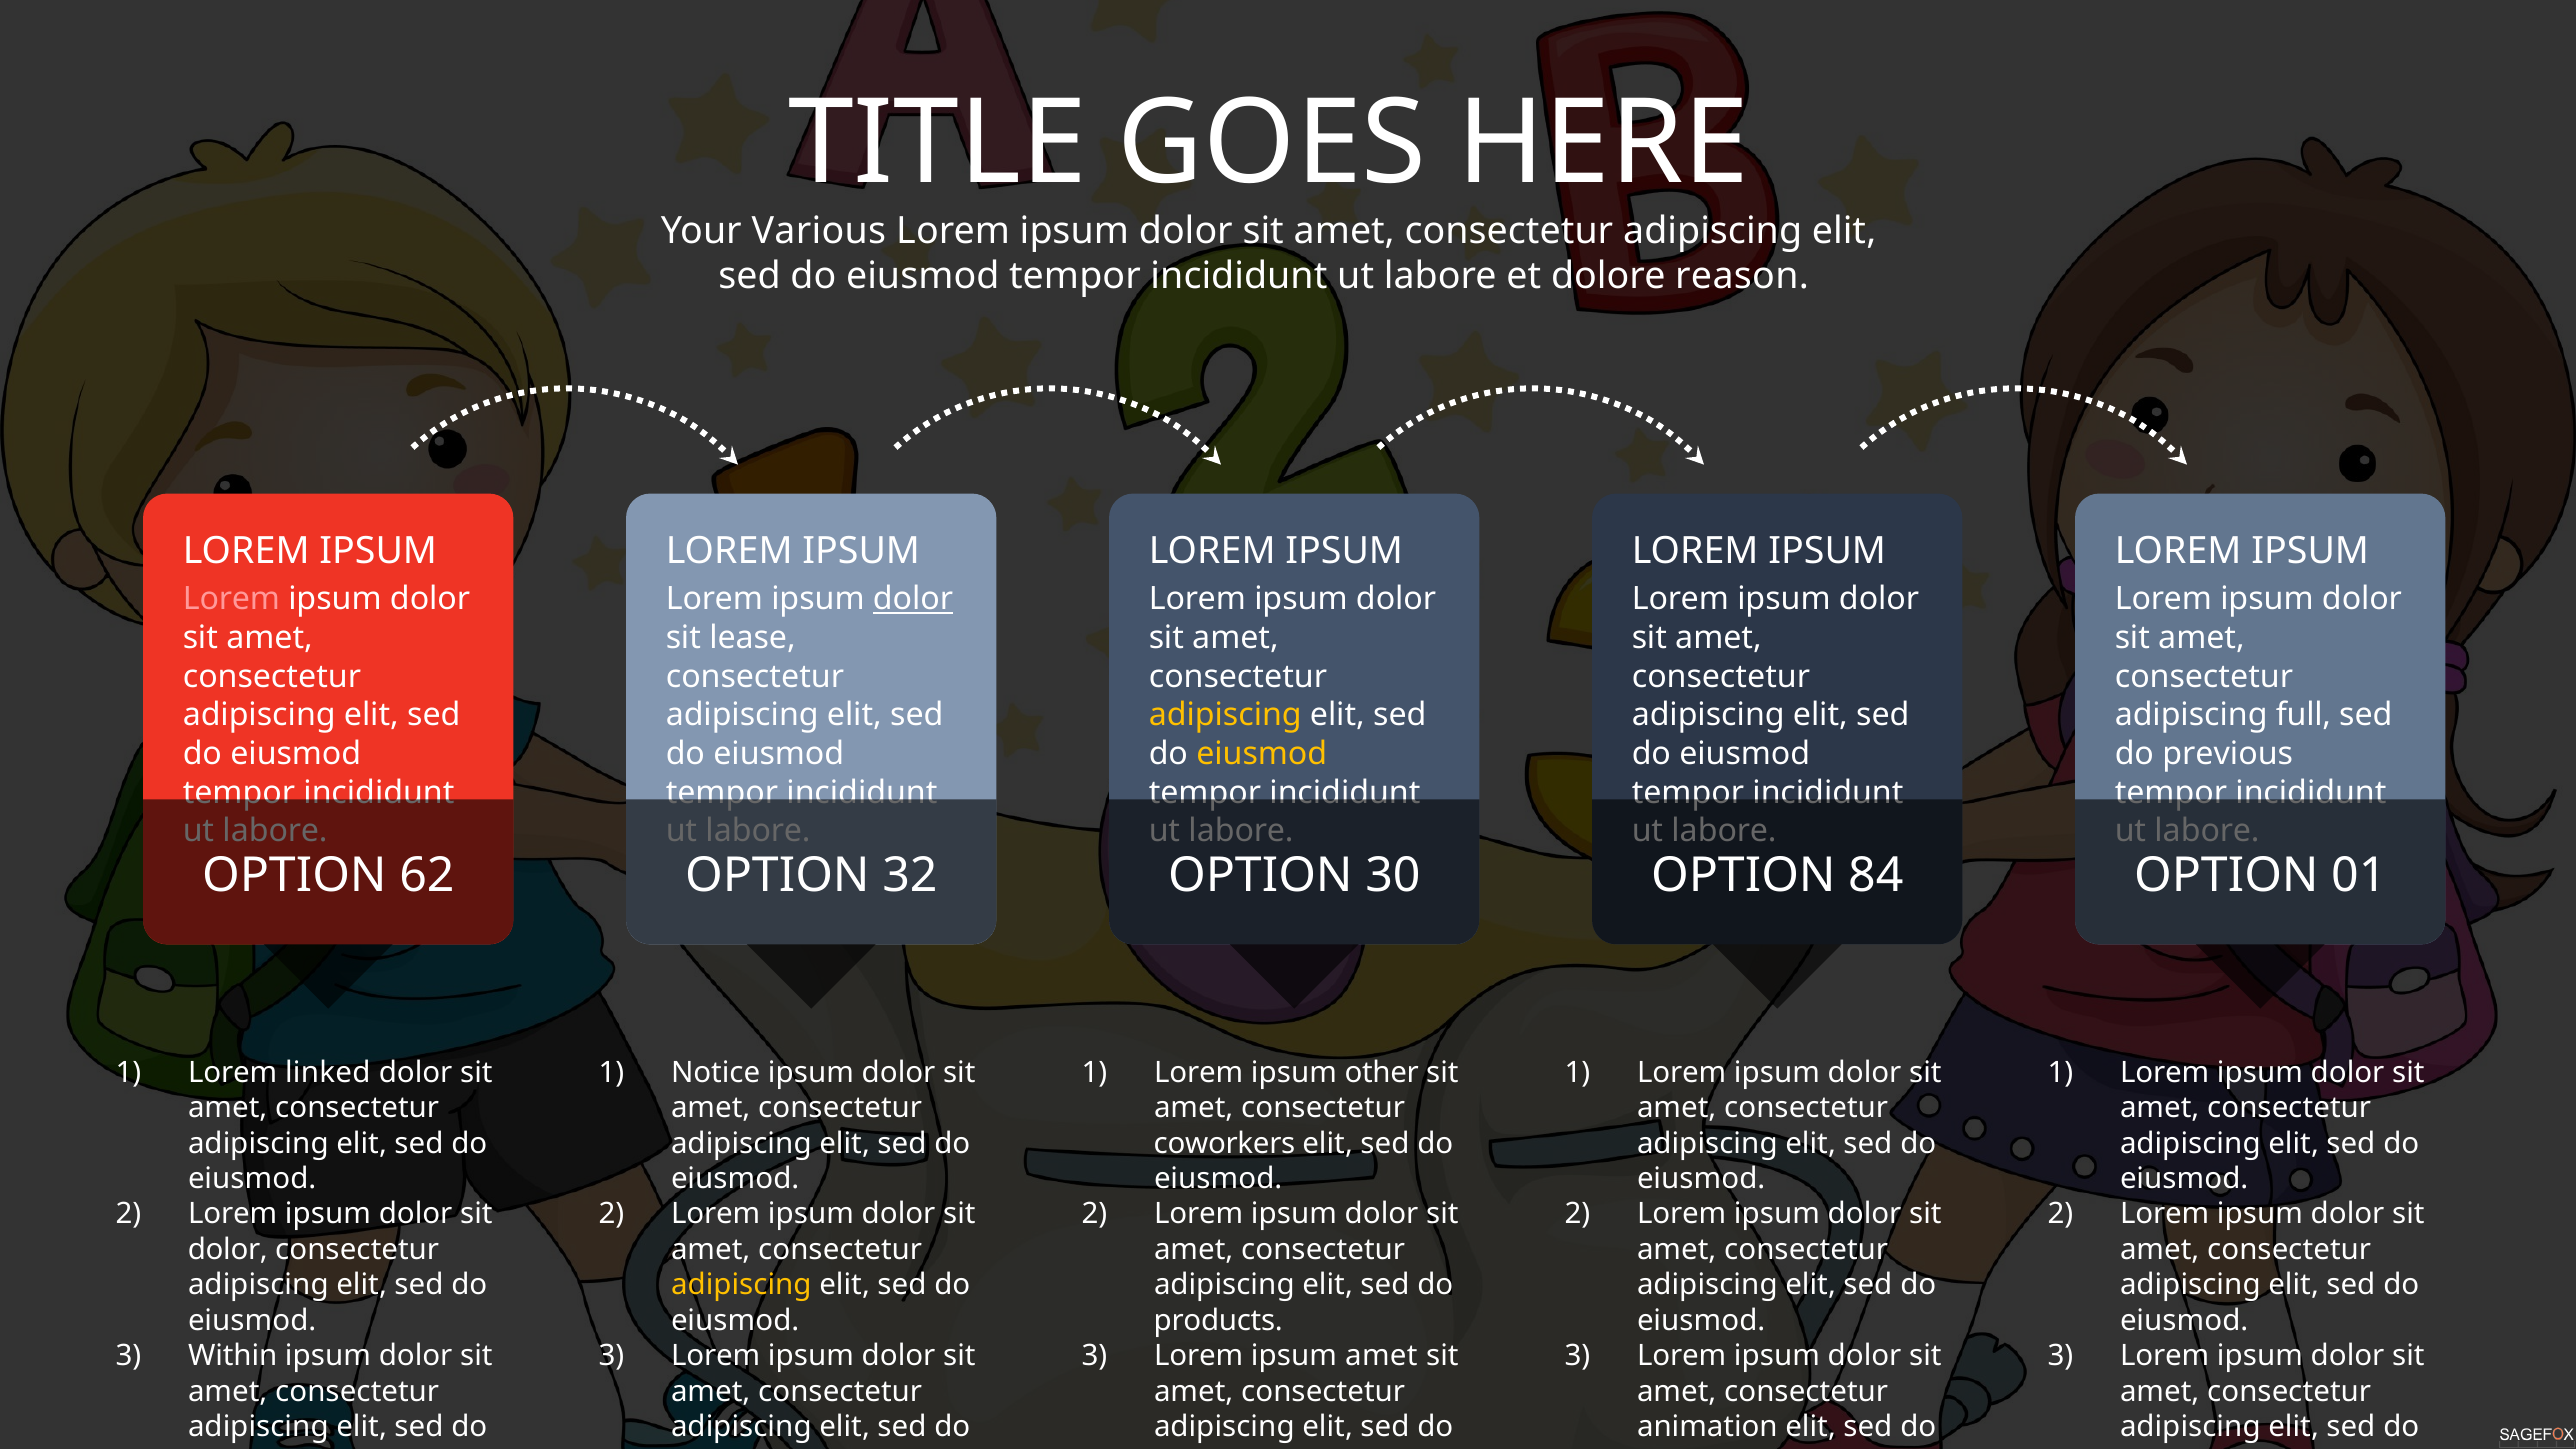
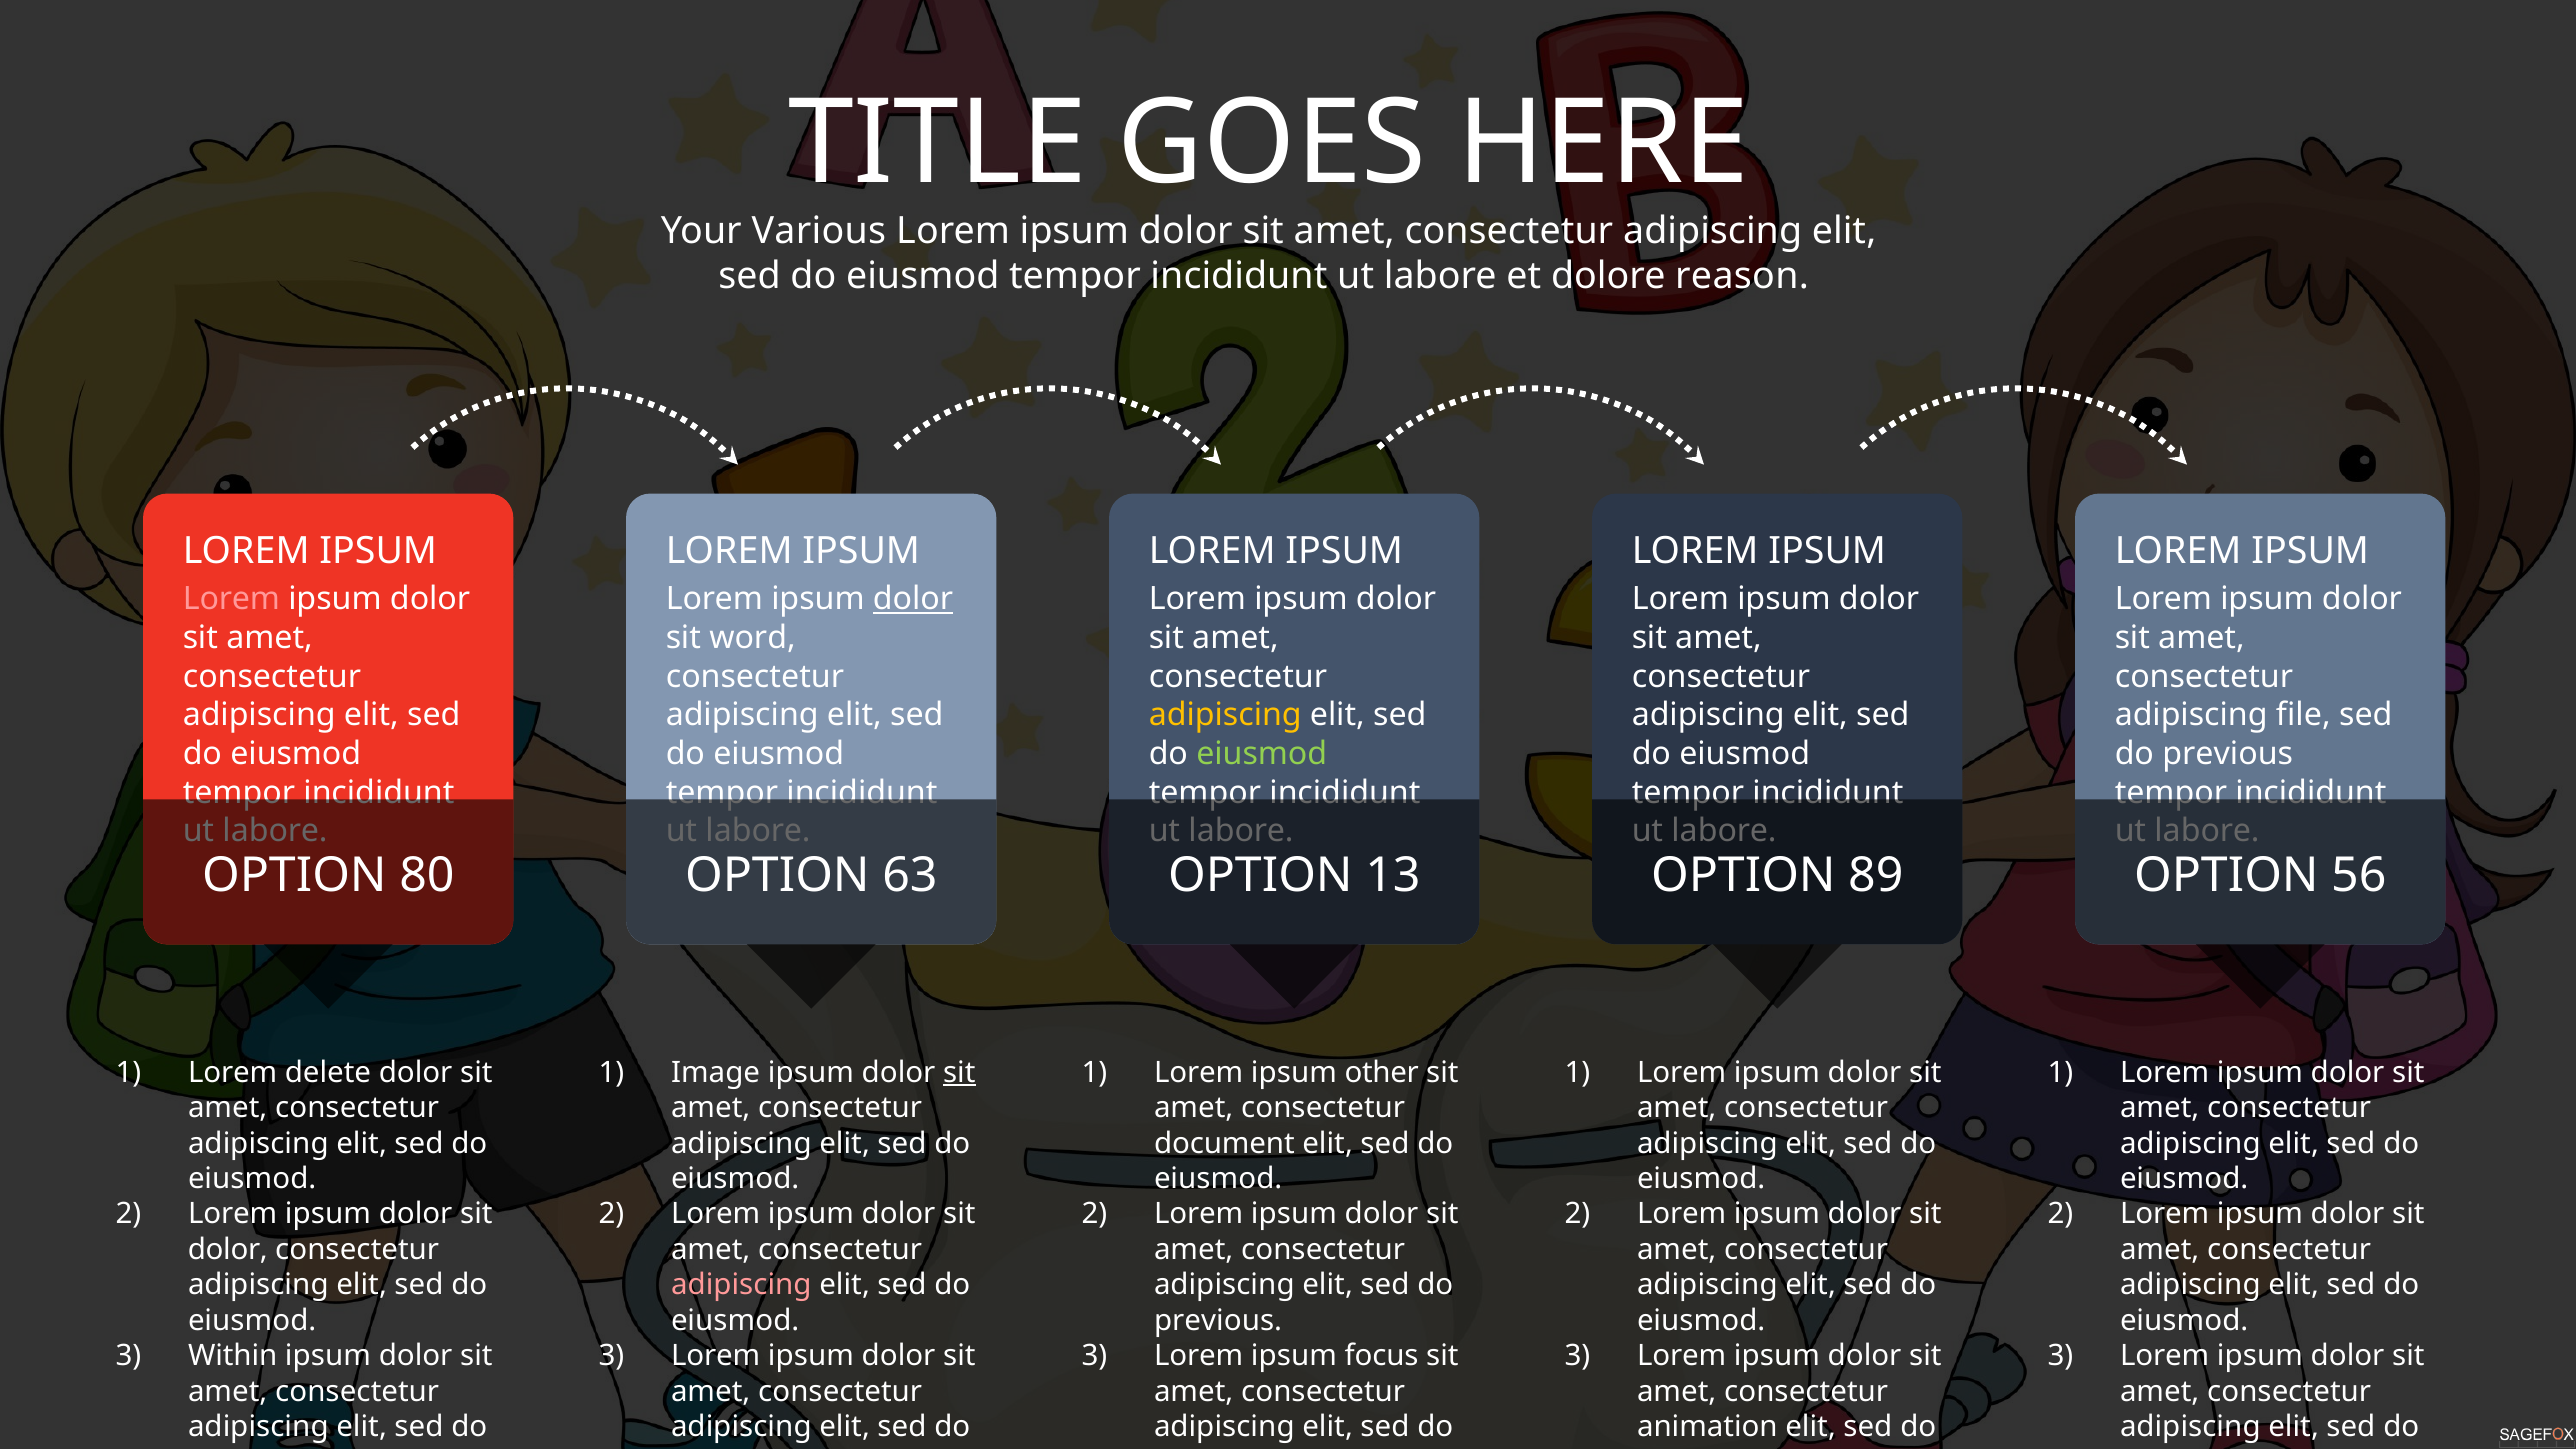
lease: lease -> word (752, 638)
full: full -> file (2303, 715)
eiusmod colour: yellow -> light green (1262, 754)
62: 62 -> 80 (427, 876)
32: 32 -> 63 (910, 876)
30: 30 -> 13 (1393, 876)
84: 84 -> 89 (1876, 876)
01: 01 -> 56 (2359, 876)
linked: linked -> delete (328, 1072)
Notice: Notice -> Image (716, 1072)
sit underline: none -> present (959, 1072)
coworkers: coworkers -> document (1224, 1143)
adipiscing colour: yellow -> pink (741, 1285)
products: products -> previous (1218, 1321)
ipsum amet: amet -> focus (1382, 1356)
